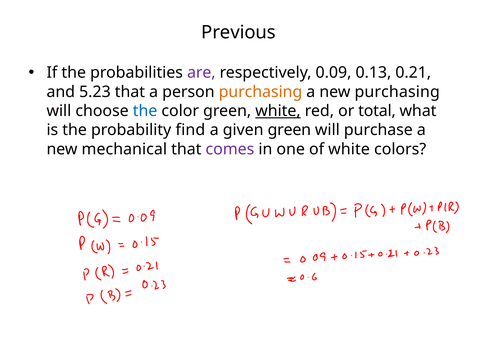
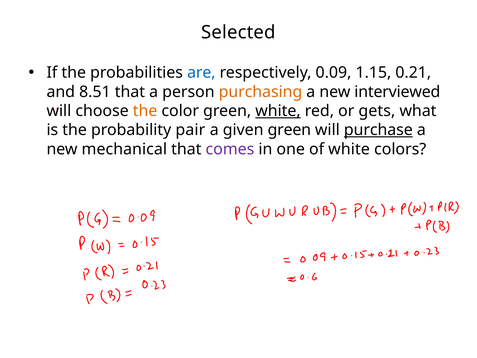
Previous: Previous -> Selected (238, 32)
are colour: purple -> blue (201, 73)
0.13: 0.13 -> 1.15 (373, 73)
5.23: 5.23 -> 8.51 (95, 92)
new purchasing: purchasing -> interviewed (397, 92)
the colour: blue -> orange (145, 111)
total: total -> gets (377, 111)
find: find -> pair (190, 130)
purchase underline: none -> present (378, 130)
